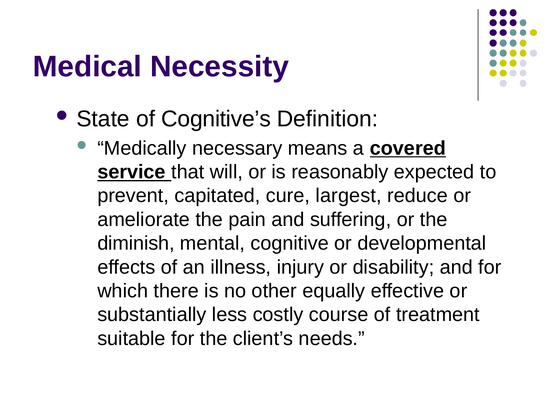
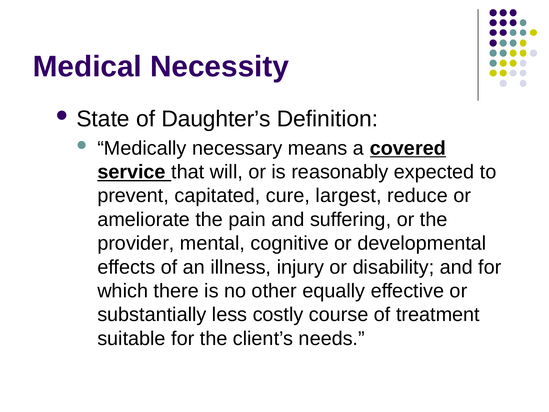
Cognitive’s: Cognitive’s -> Daughter’s (216, 119)
diminish: diminish -> provider (136, 243)
